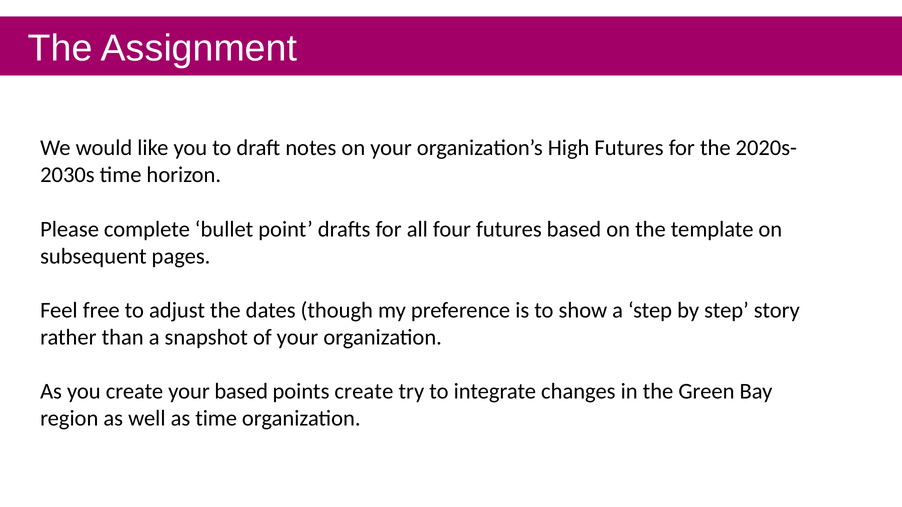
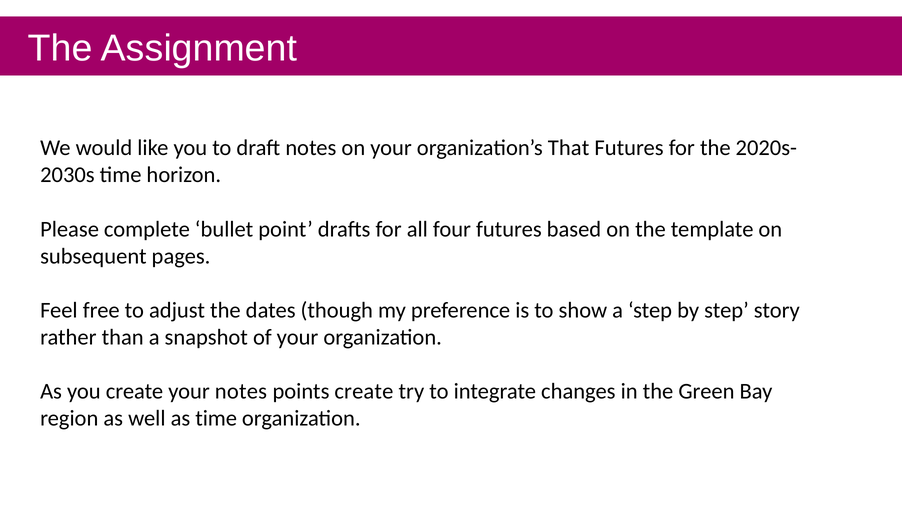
High: High -> That (569, 148)
your based: based -> notes (241, 392)
